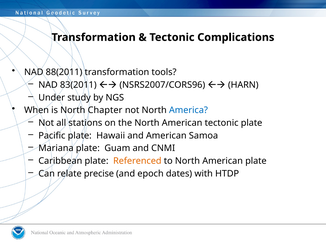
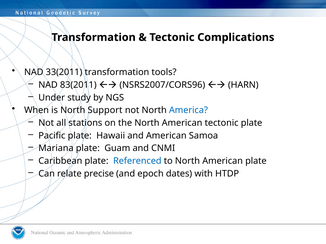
88(2011: 88(2011 -> 33(2011 (64, 72)
Chapter: Chapter -> Support (105, 110)
Referenced colour: orange -> blue (137, 161)
